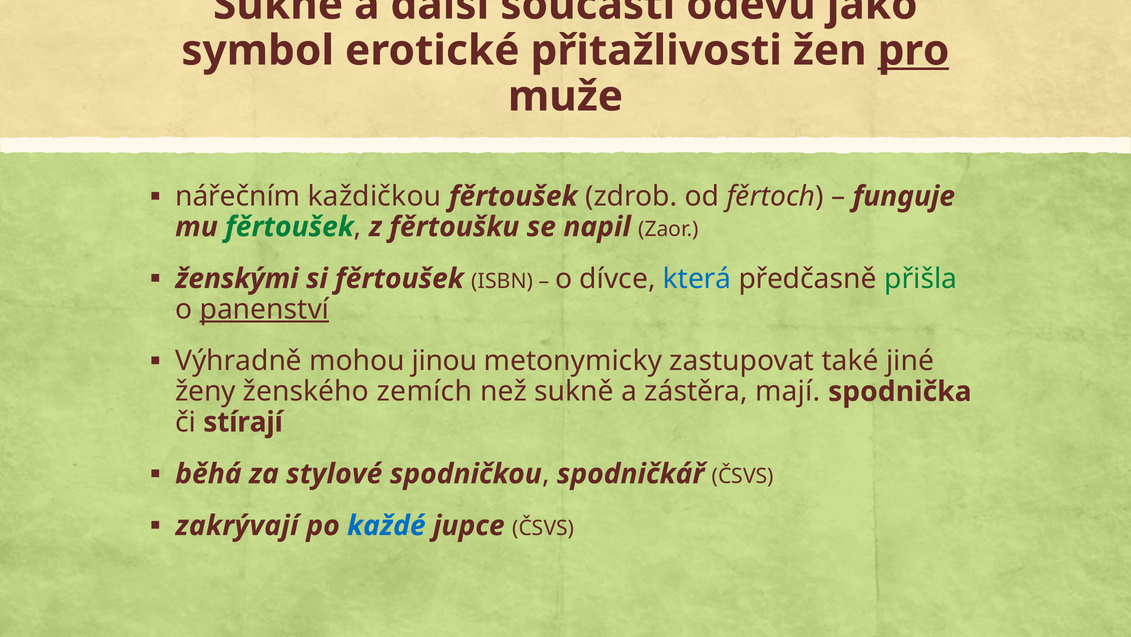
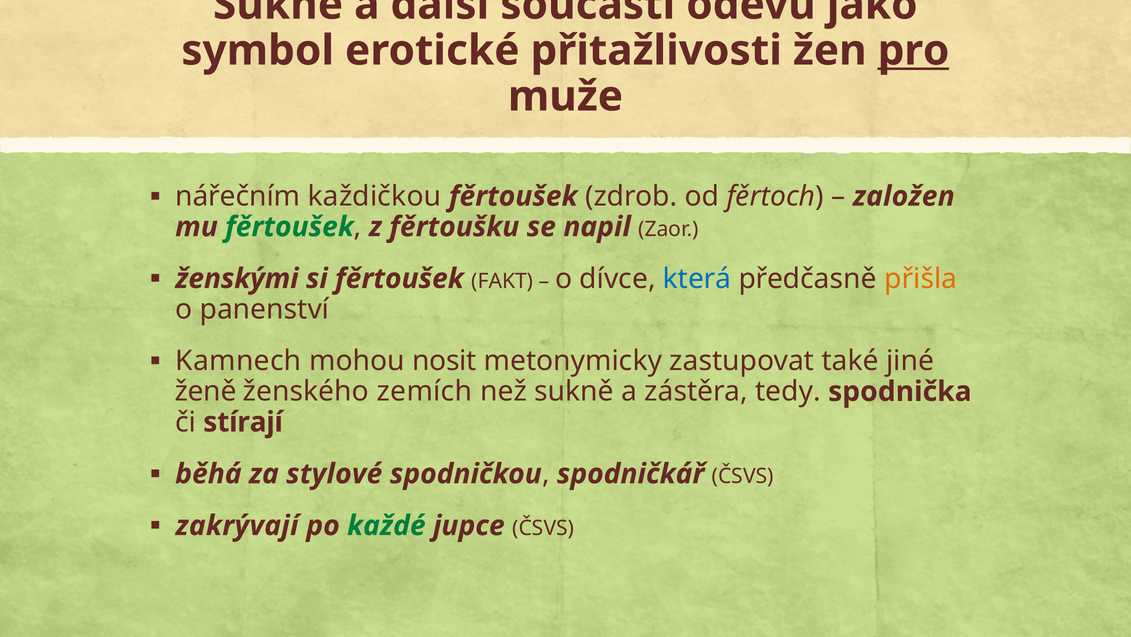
funguje: funguje -> založen (904, 196)
ISBN: ISBN -> FAKT (502, 281)
přišla colour: green -> orange (921, 278)
panenství underline: present -> none (264, 309)
Výhradně: Výhradně -> Kamnech (238, 361)
jinou: jinou -> nosit (444, 361)
ženy: ženy -> ženě (206, 391)
mají: mají -> tedy (788, 391)
každé colour: blue -> green (386, 525)
